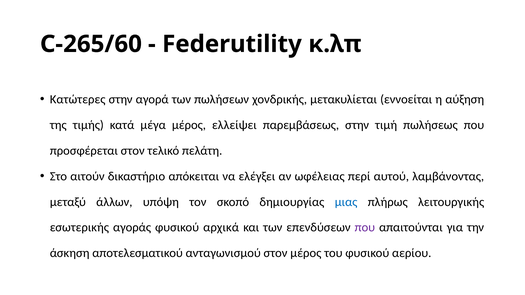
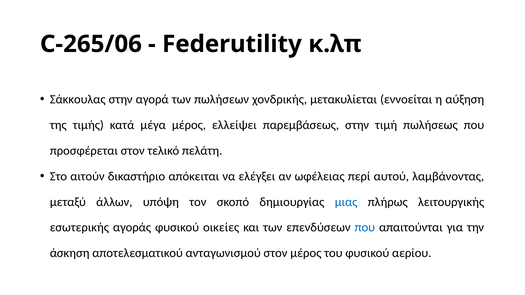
C-265/60: C-265/60 -> C-265/06 (91, 44)
Κατώτερες: Κατώτερες -> Σάκκουλας (78, 100)
αρχικά: αρχικά -> οικείες (221, 228)
που colour: purple -> blue (365, 228)
